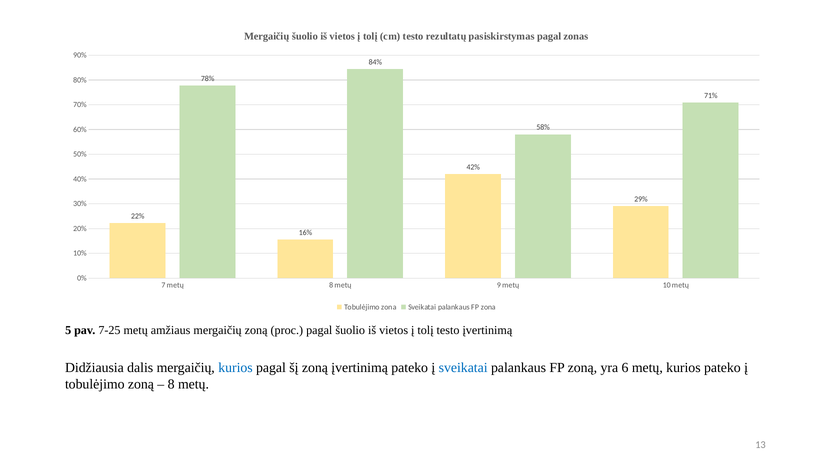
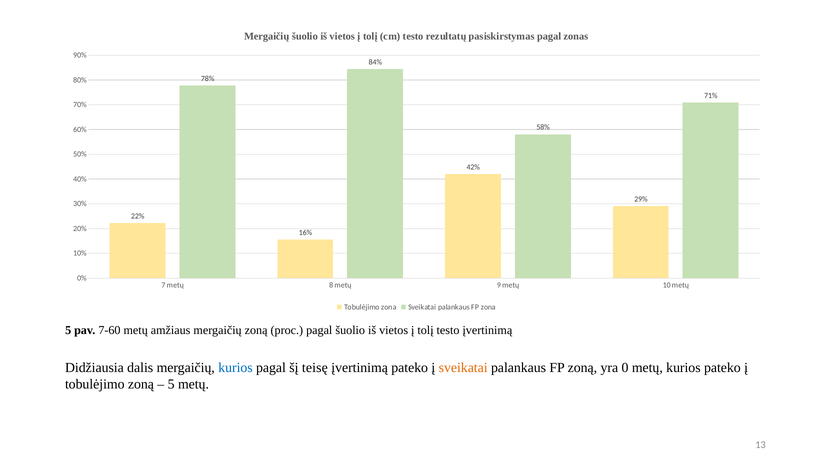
7-25: 7-25 -> 7-60 (109, 330)
šį zoną: zoną -> teisę (315, 368)
sveikatai colour: blue -> orange (463, 368)
6: 6 -> 0 (625, 368)
8: 8 -> 5 (171, 384)
